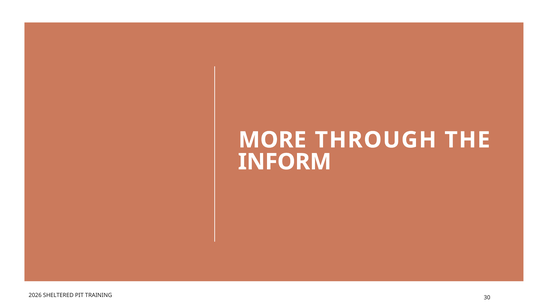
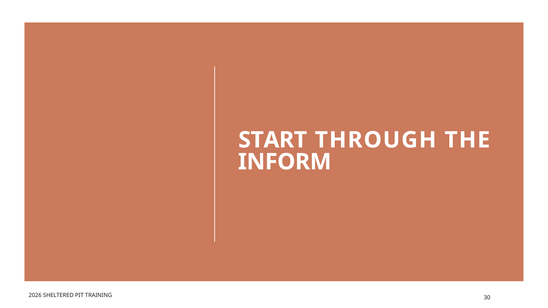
MORE: MORE -> START (273, 140)
